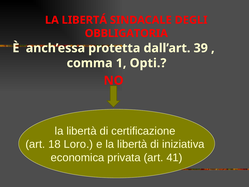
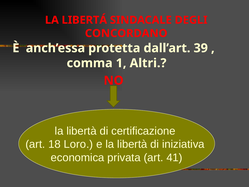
OBBLIGATORIA: OBBLIGATORIA -> CONCORDANO (126, 33)
Opti: Opti -> Altri (148, 63)
